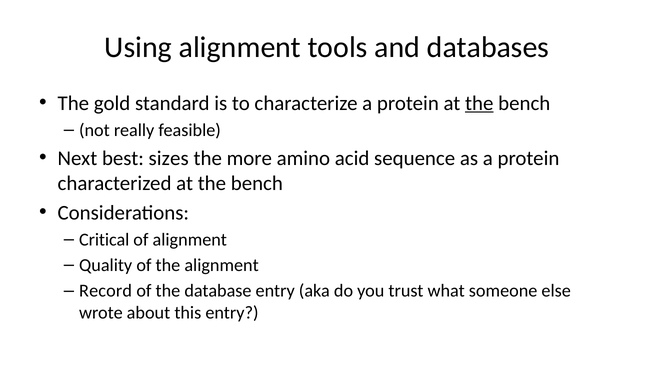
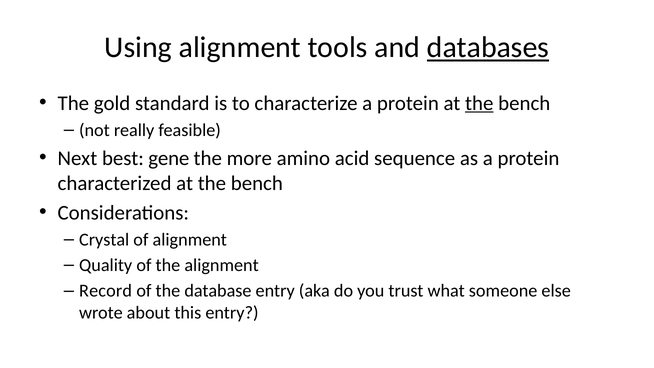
databases underline: none -> present (488, 47)
sizes: sizes -> gene (169, 158)
Critical: Critical -> Crystal (104, 240)
